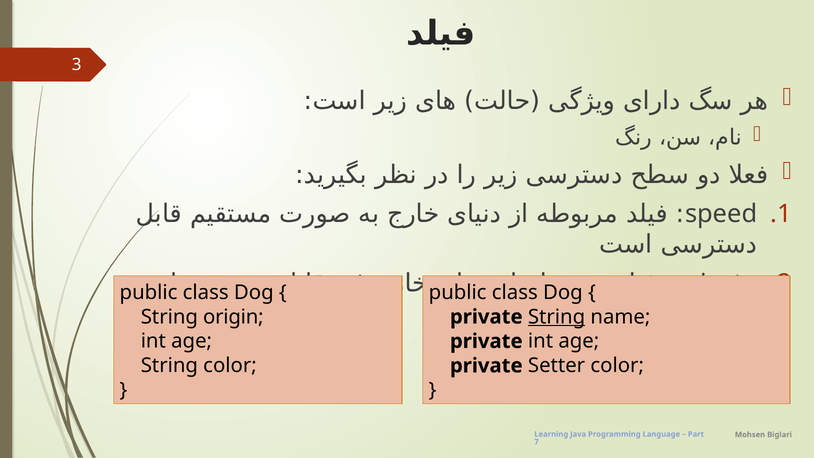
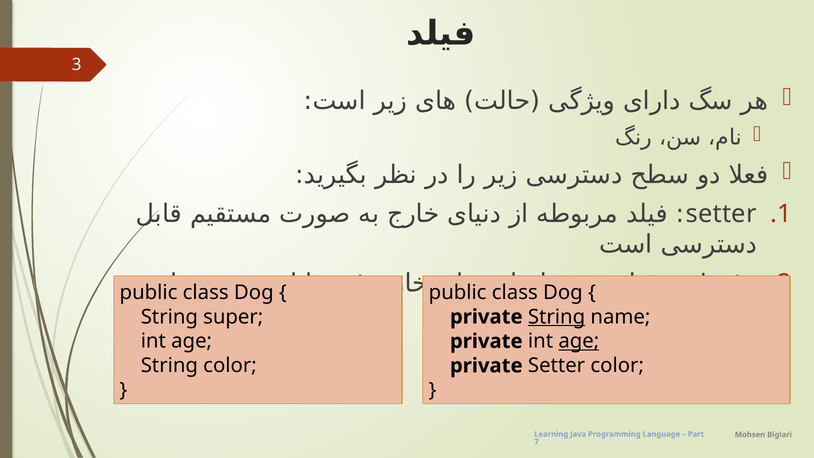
speed: speed -> setter (721, 214)
origin: origin -> super (233, 317)
age underline: none -> present (579, 341)
